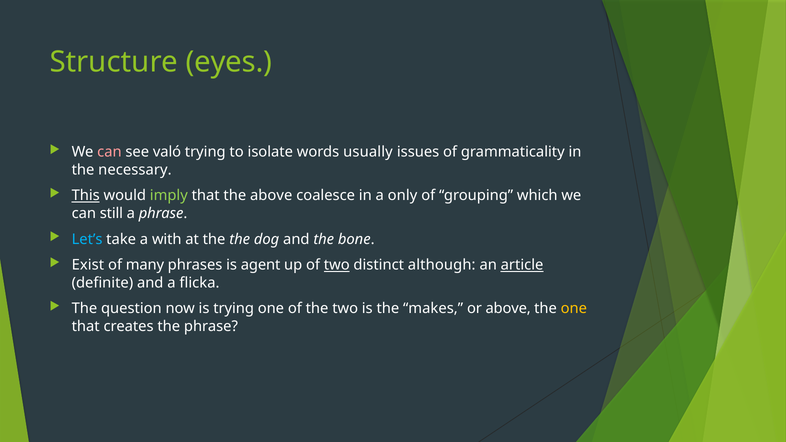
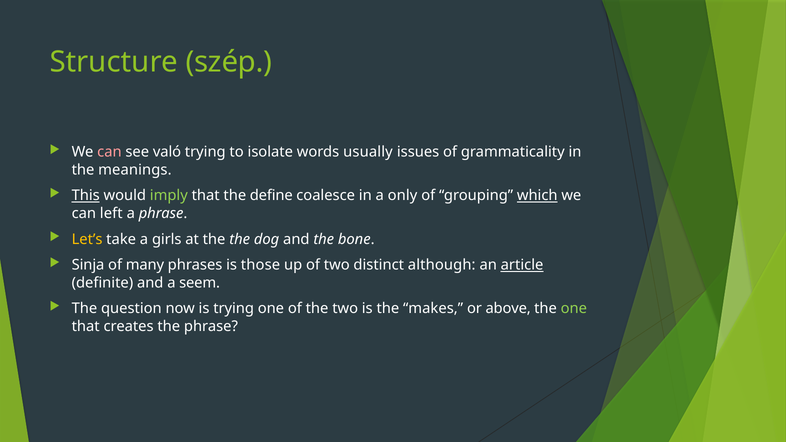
eyes: eyes -> szép (229, 62)
necessary: necessary -> meanings (135, 170)
the above: above -> define (271, 196)
which underline: none -> present (537, 196)
still: still -> left (111, 213)
Let’s colour: light blue -> yellow (87, 239)
with: with -> girls (167, 239)
Exist: Exist -> Sinja (88, 265)
agent: agent -> those (261, 265)
two underline: present -> none (337, 265)
flicka: flicka -> seem (200, 283)
one colour: yellow -> light green (574, 309)
